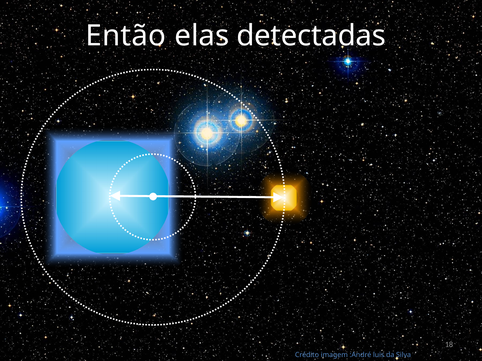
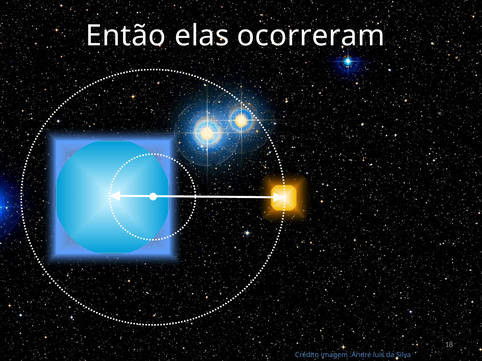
detectadas: detectadas -> ocorreram (311, 36)
